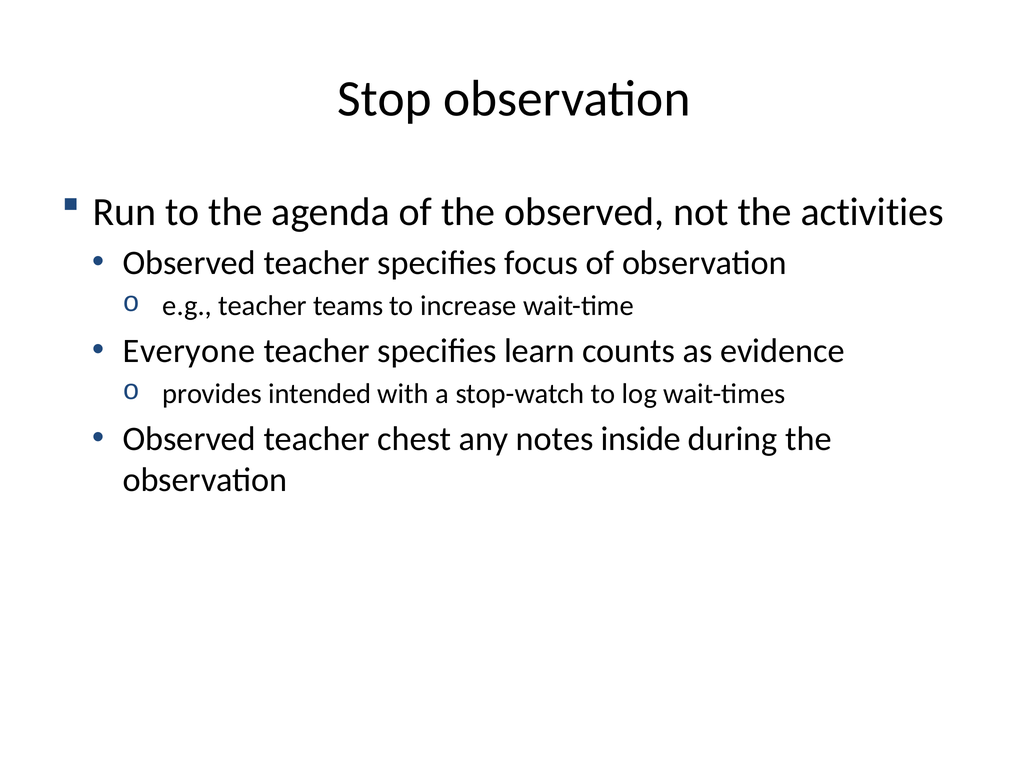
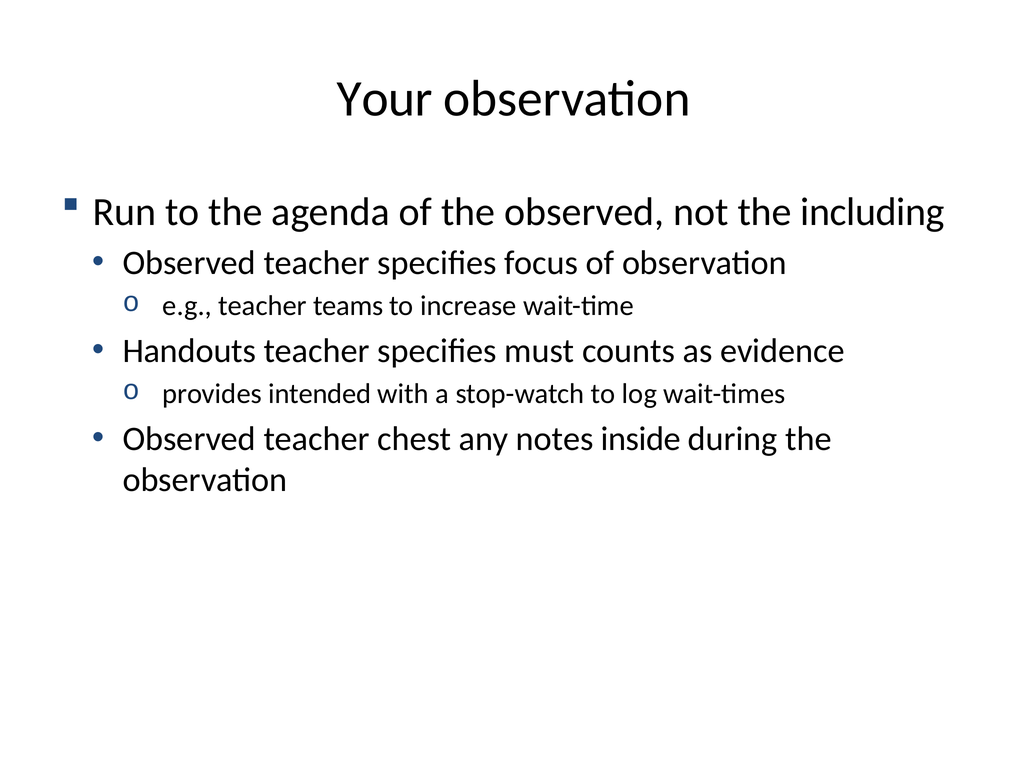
Stop: Stop -> Your (385, 99)
activities: activities -> including (872, 212)
Everyone: Everyone -> Handouts (189, 351)
learn: learn -> must (539, 351)
